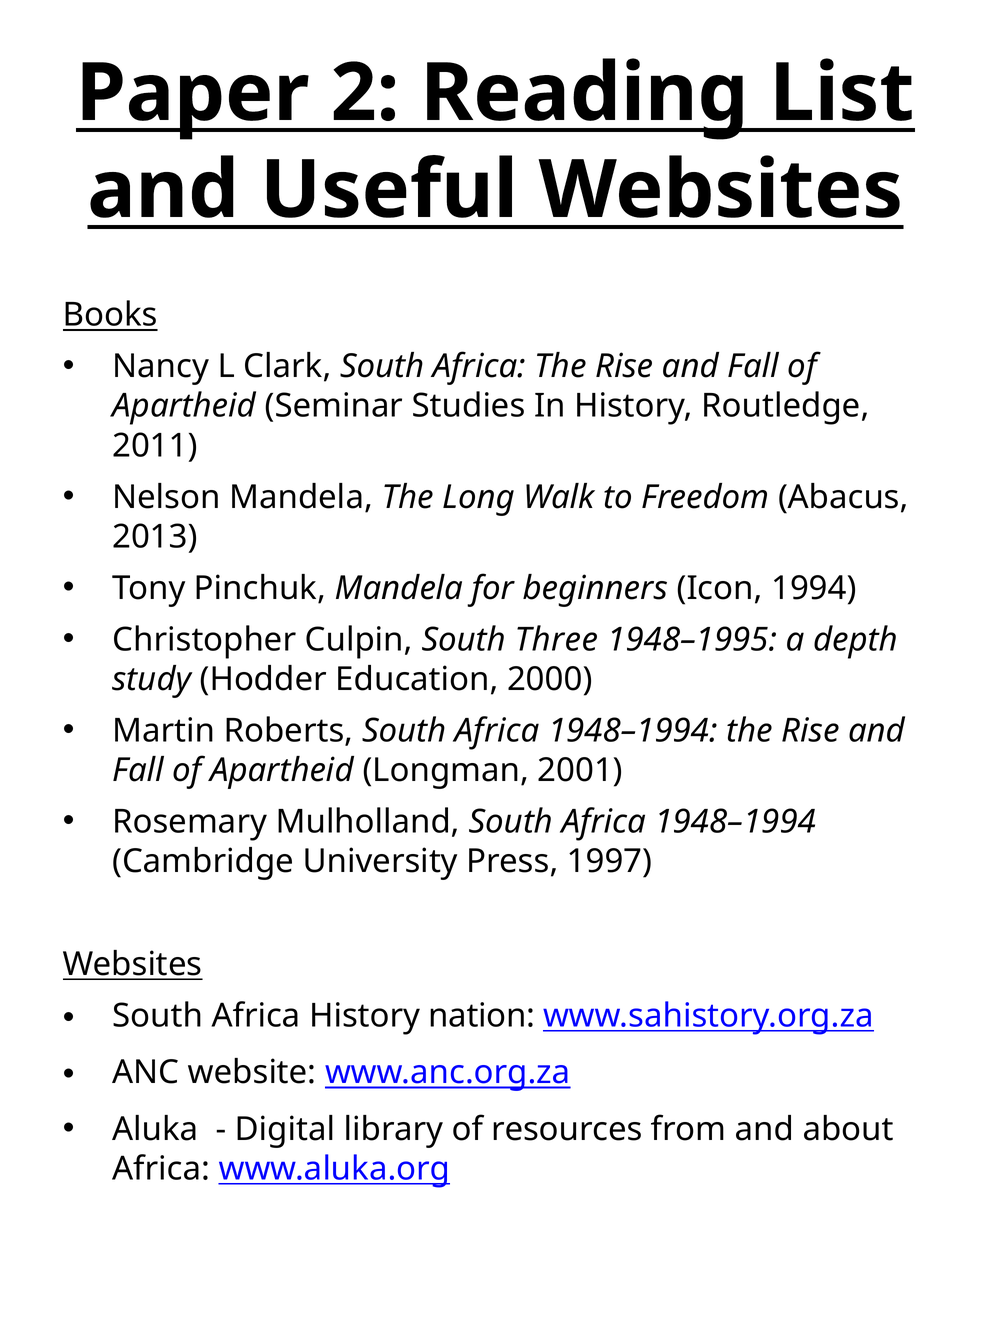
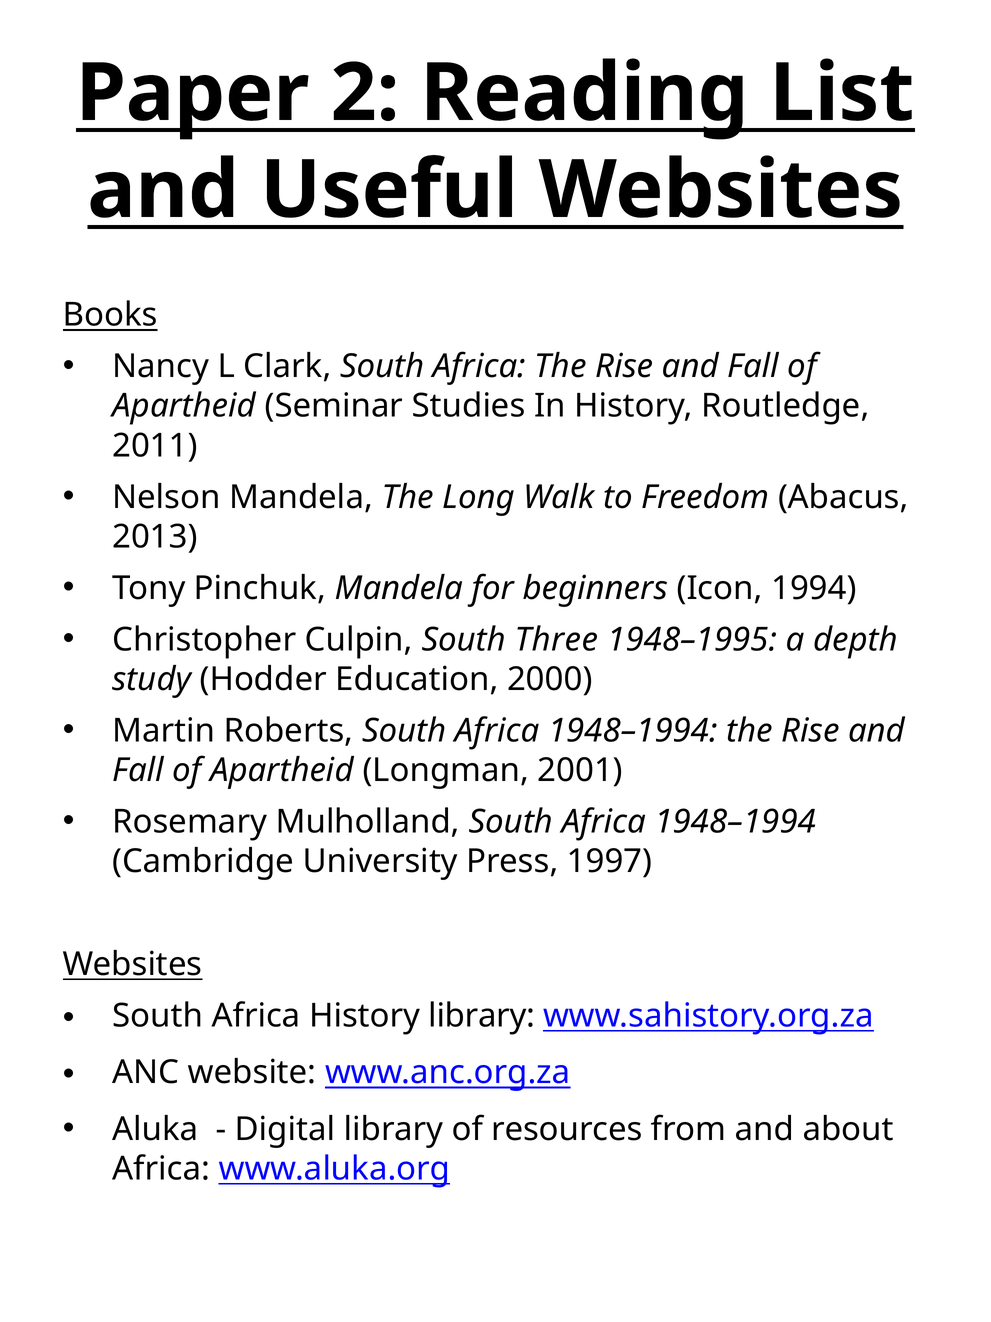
History nation: nation -> library (482, 1015)
